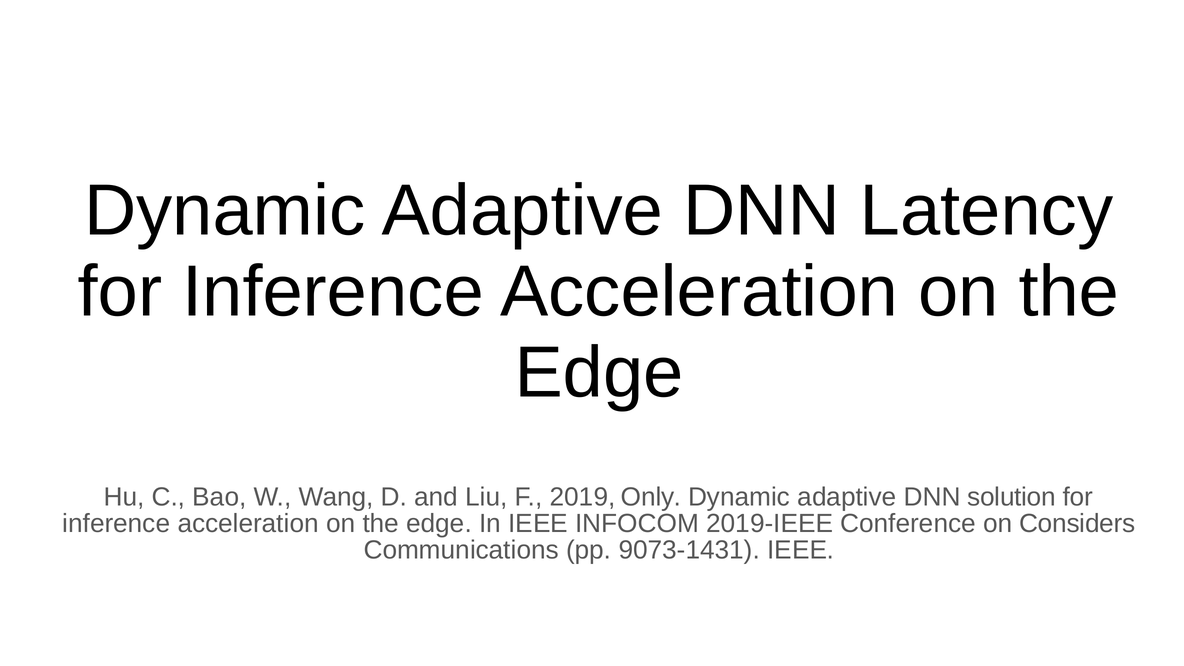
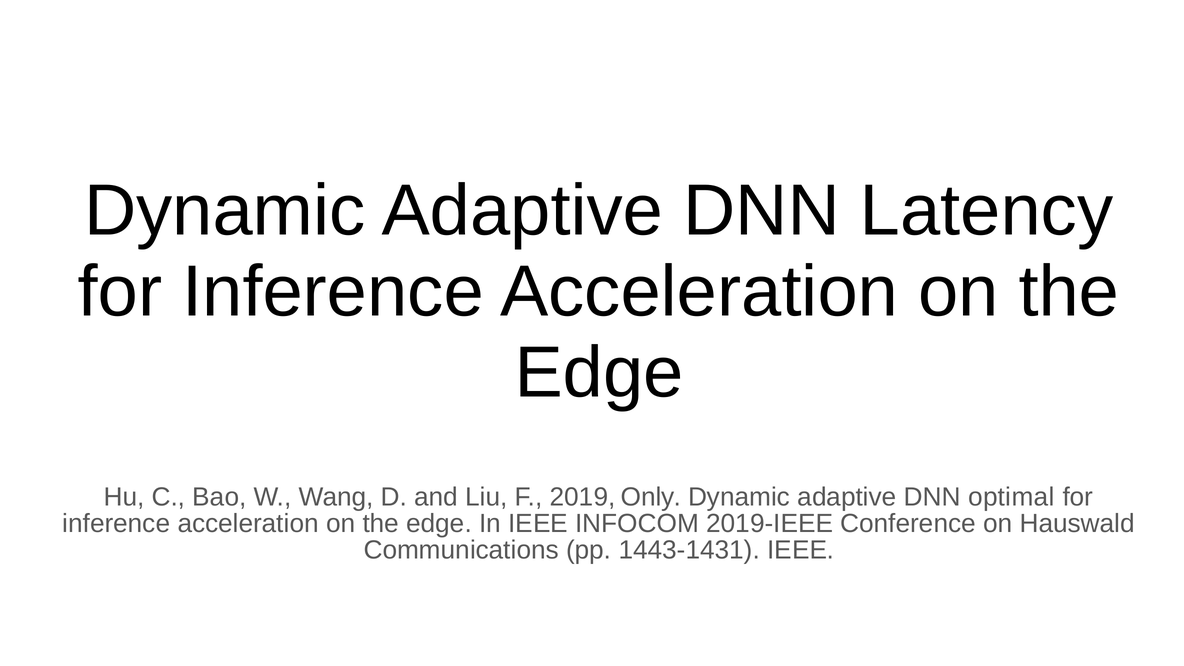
solution: solution -> optimal (1011, 497)
Considers: Considers -> Hauswald (1077, 524)
9073-1431: 9073-1431 -> 1443-1431 (689, 550)
